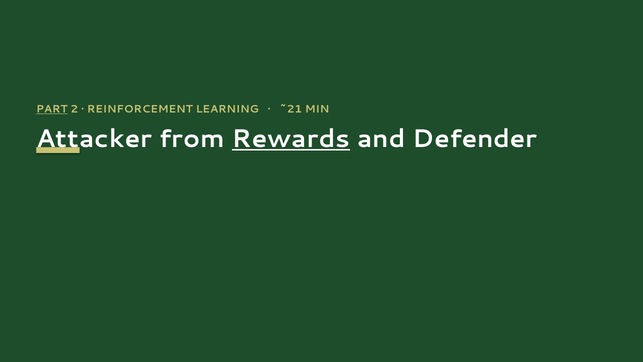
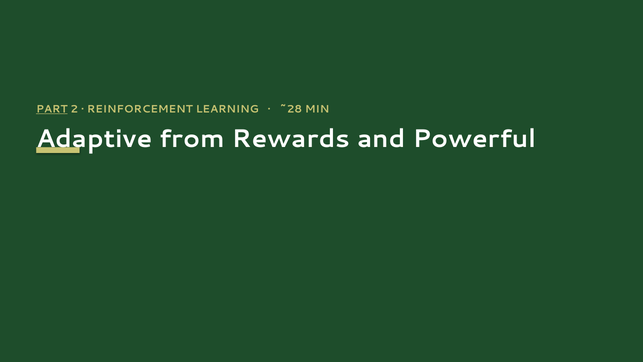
~21: ~21 -> ~28 (291, 109)
Attacker: Attacker -> Adaptive (94, 138)
Rewards underline: present -> none (291, 138)
Defender: Defender -> Powerful (475, 138)
